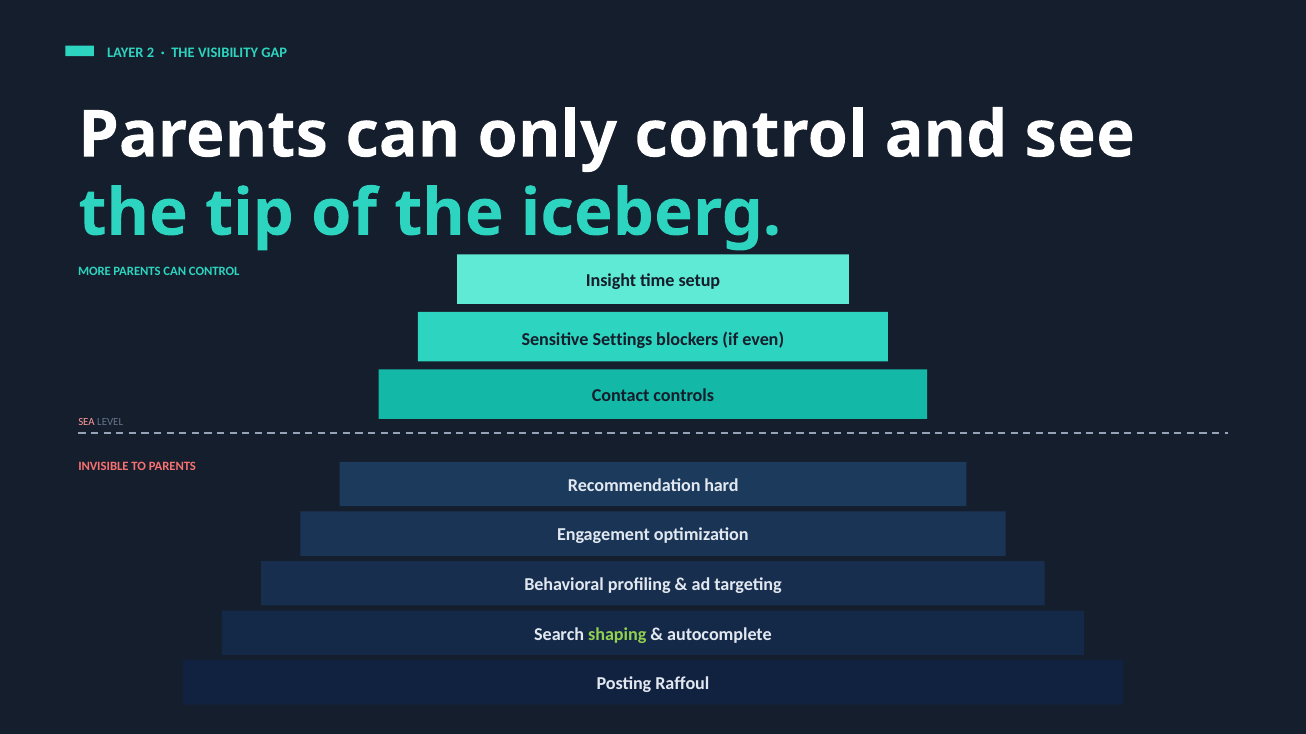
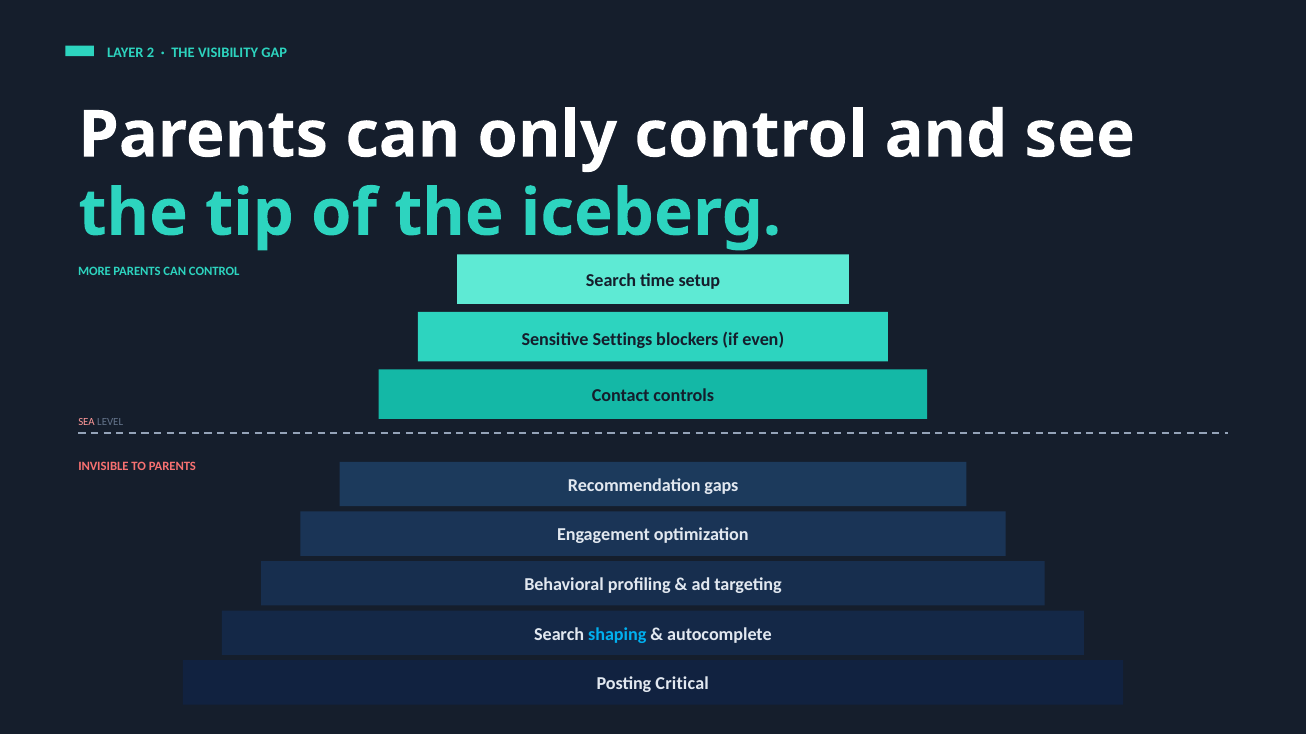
Insight: Insight -> Search (611, 281)
hard: hard -> gaps (721, 486)
shaping colour: light green -> light blue (617, 635)
Raffoul: Raffoul -> Critical (682, 684)
